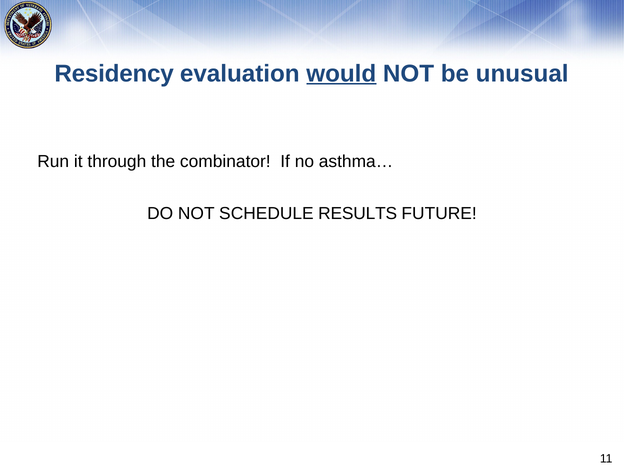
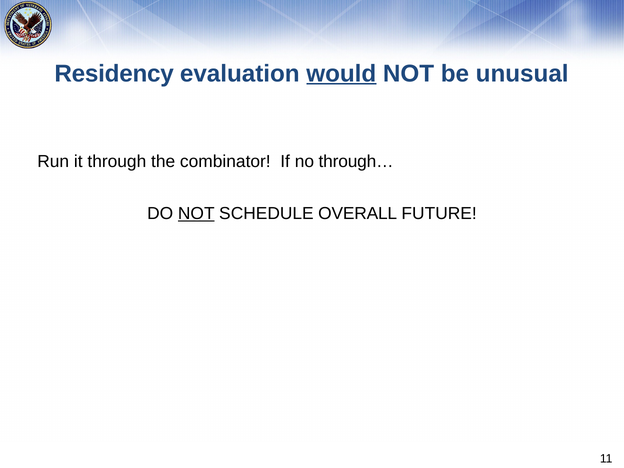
asthma…: asthma… -> through… (356, 161)
NOT underline: none -> present (196, 213)
RESULTS: RESULTS -> OVERALL (358, 213)
